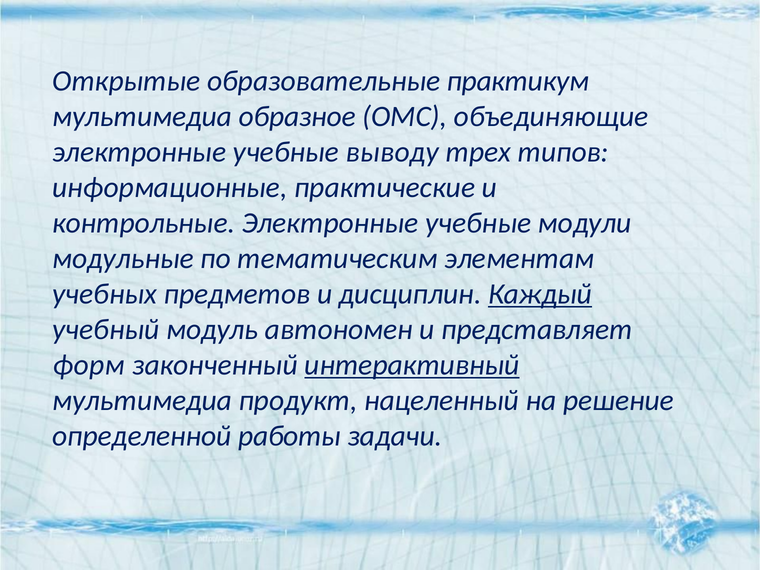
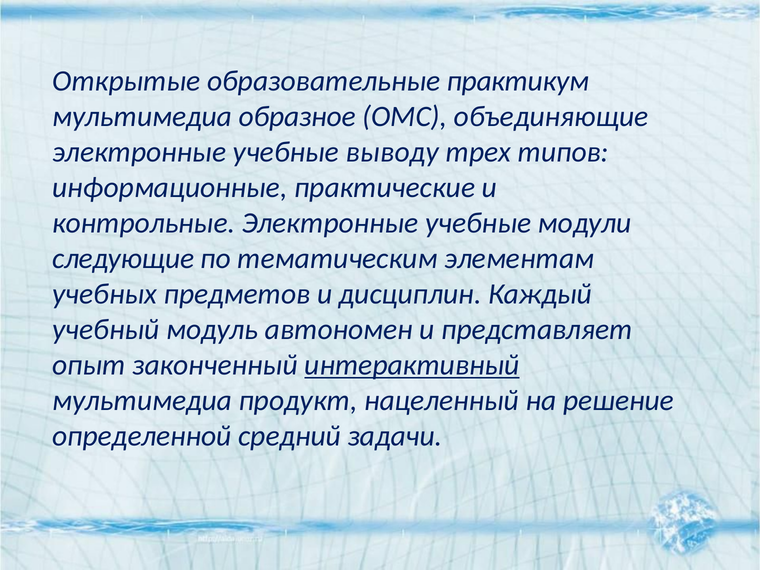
модульные: модульные -> следующие (123, 259)
Каждый underline: present -> none (540, 294)
форм: форм -> опыт (89, 365)
работы: работы -> средний (290, 436)
